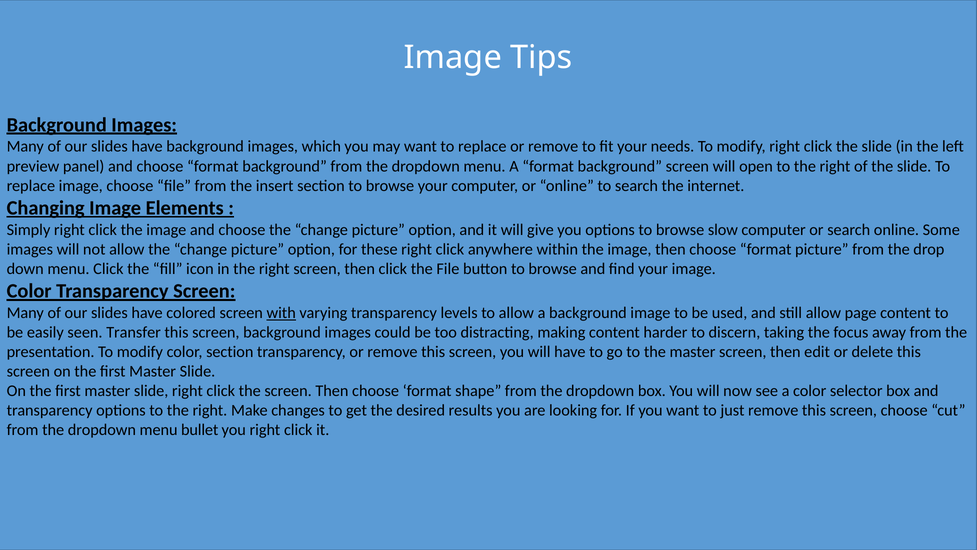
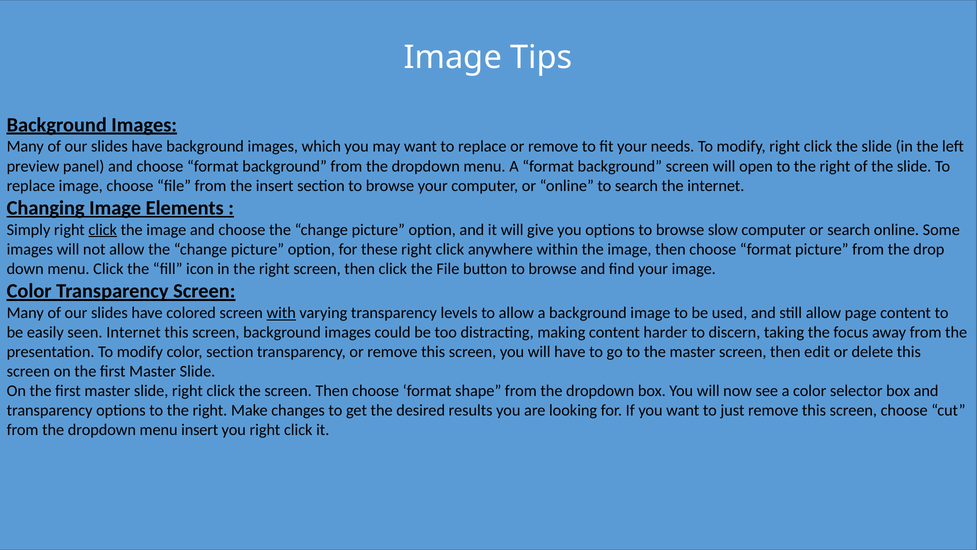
click underline: none -> present (103, 230)
seen Transfer: Transfer -> Internet (133, 332)
menu bullet: bullet -> insert (200, 430)
